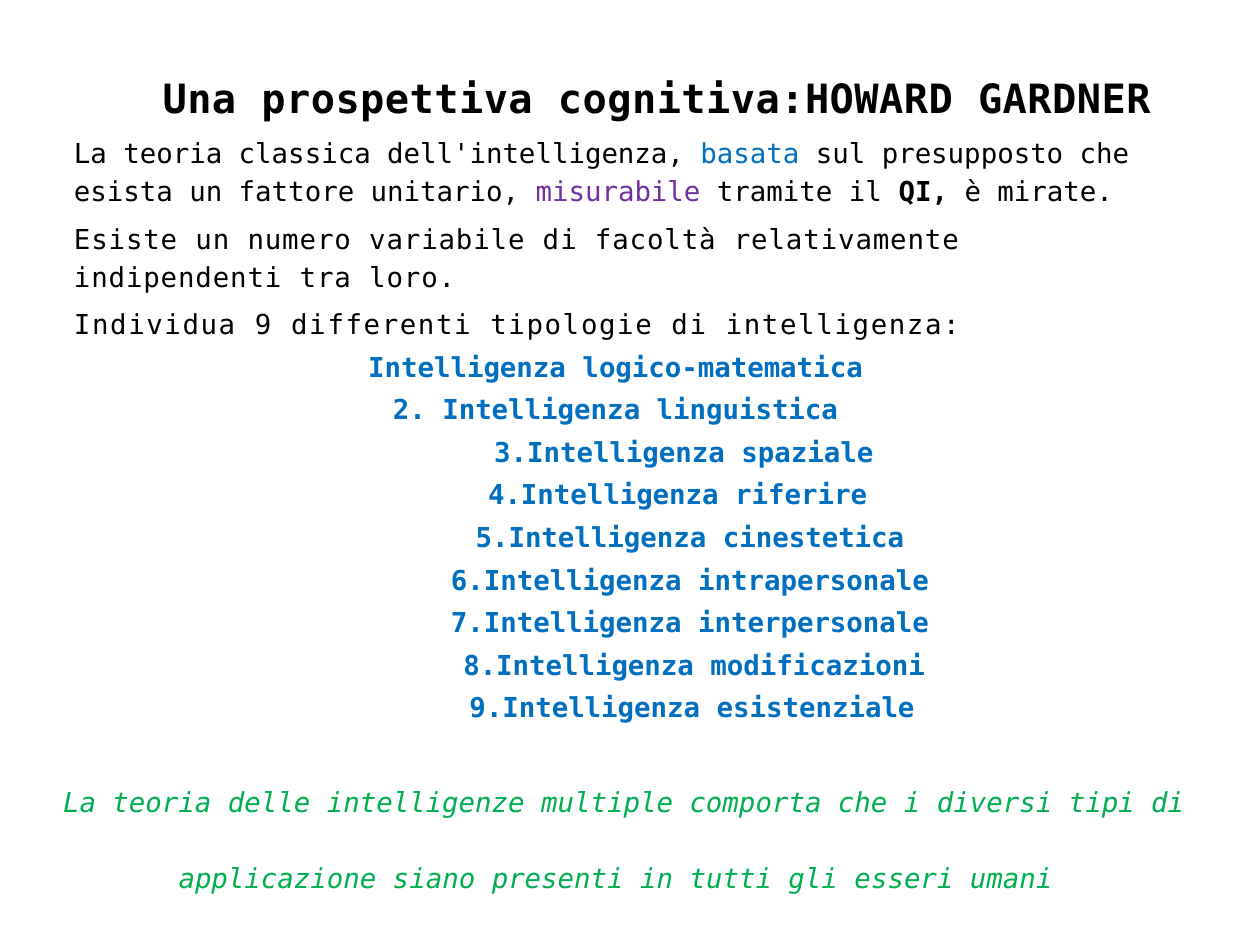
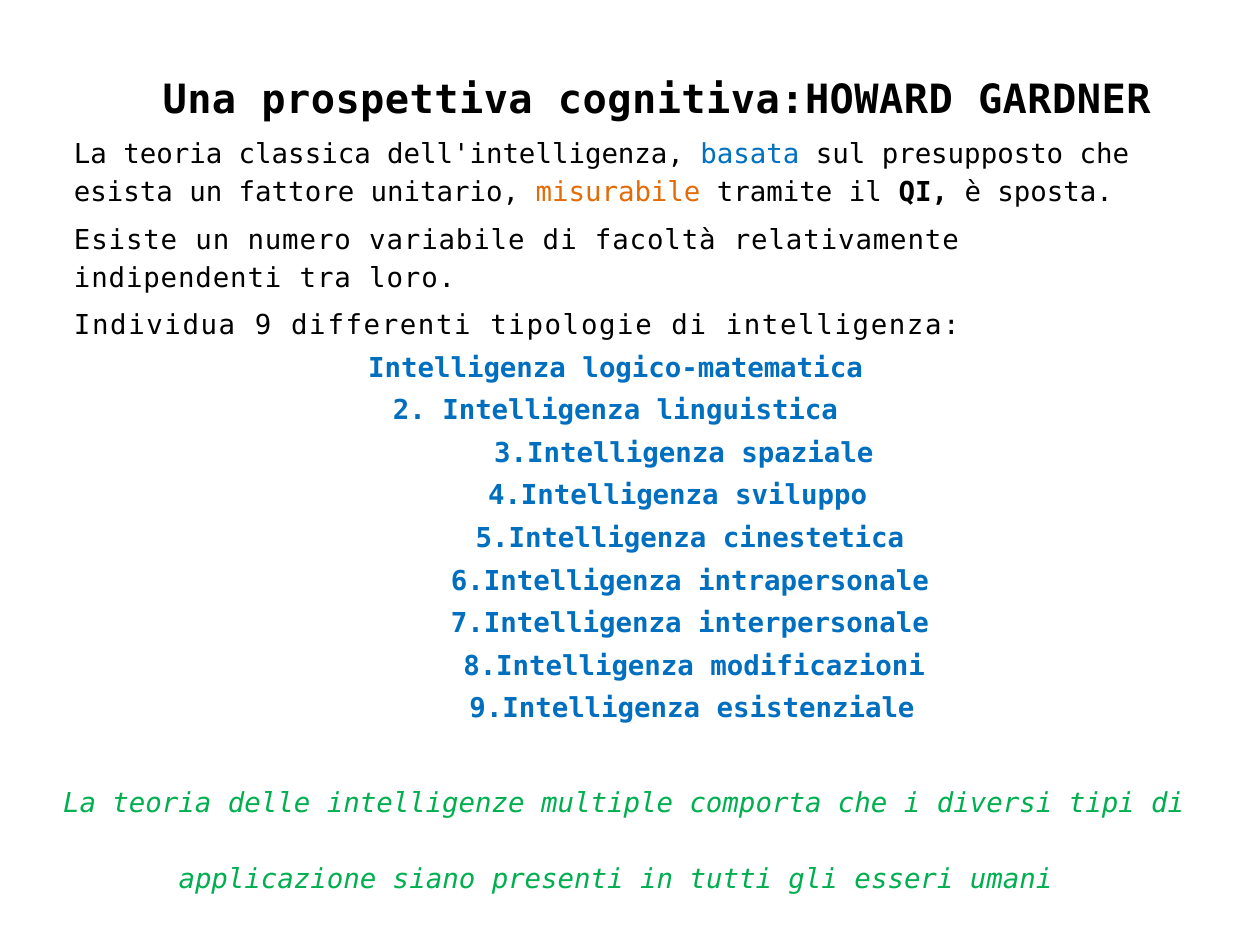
misurabile colour: purple -> orange (618, 192)
mirate: mirate -> sposta (1055, 192)
riferire: riferire -> sviluppo (801, 496)
